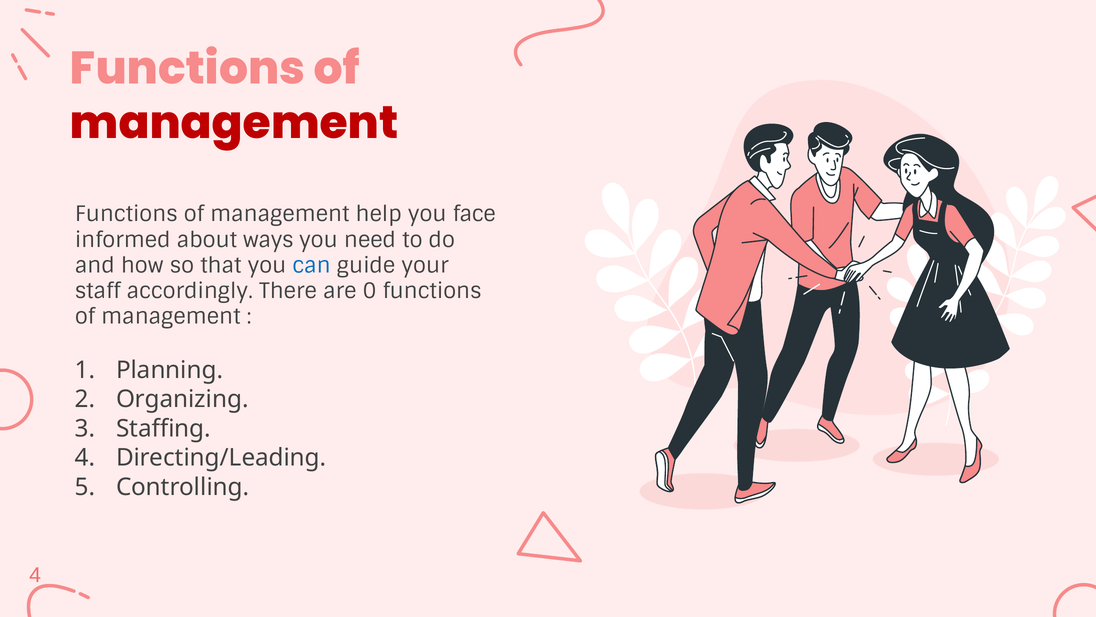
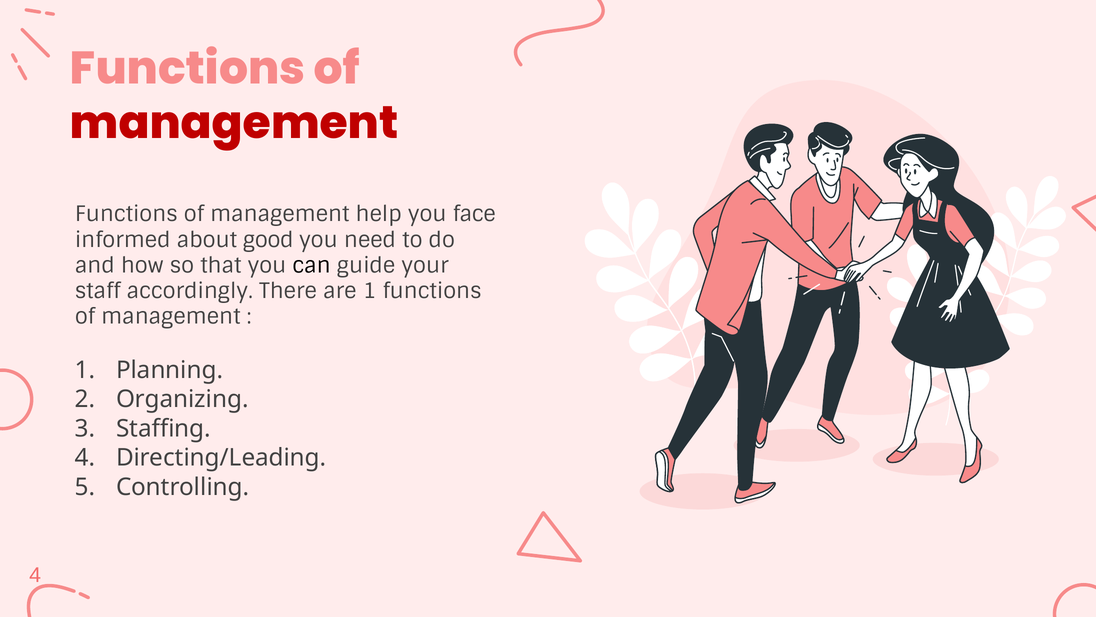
ways: ways -> good (268, 240)
can colour: blue -> black (312, 265)
are 0: 0 -> 1 (370, 291)
